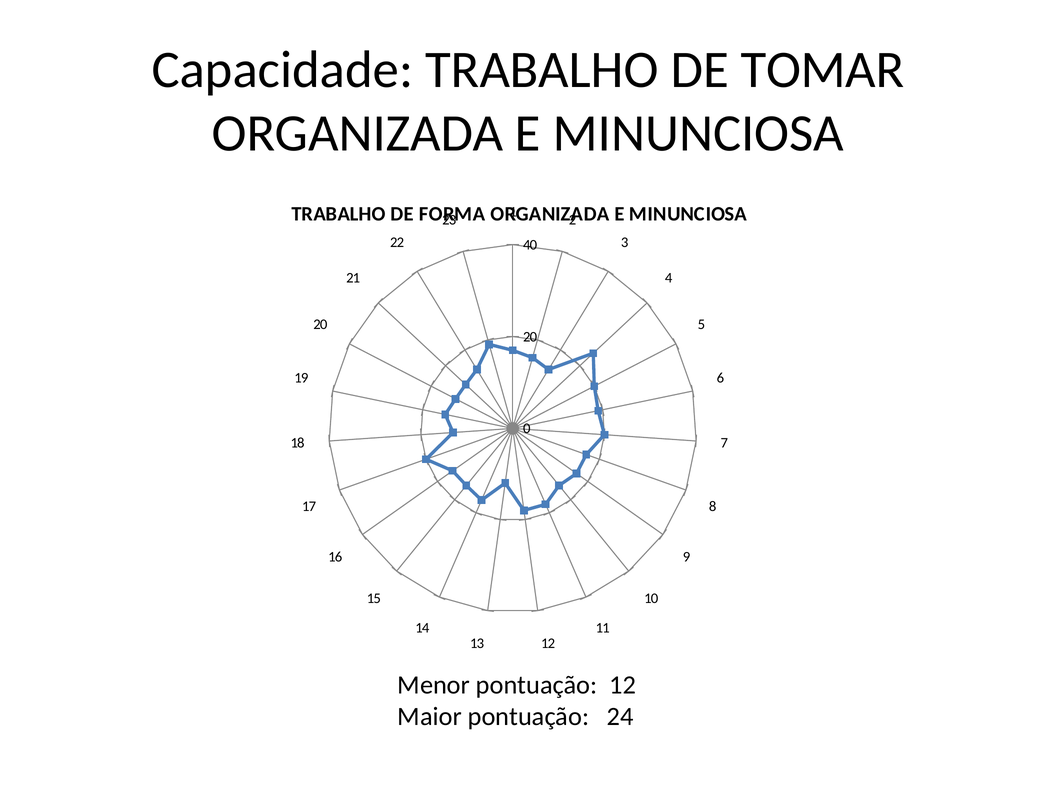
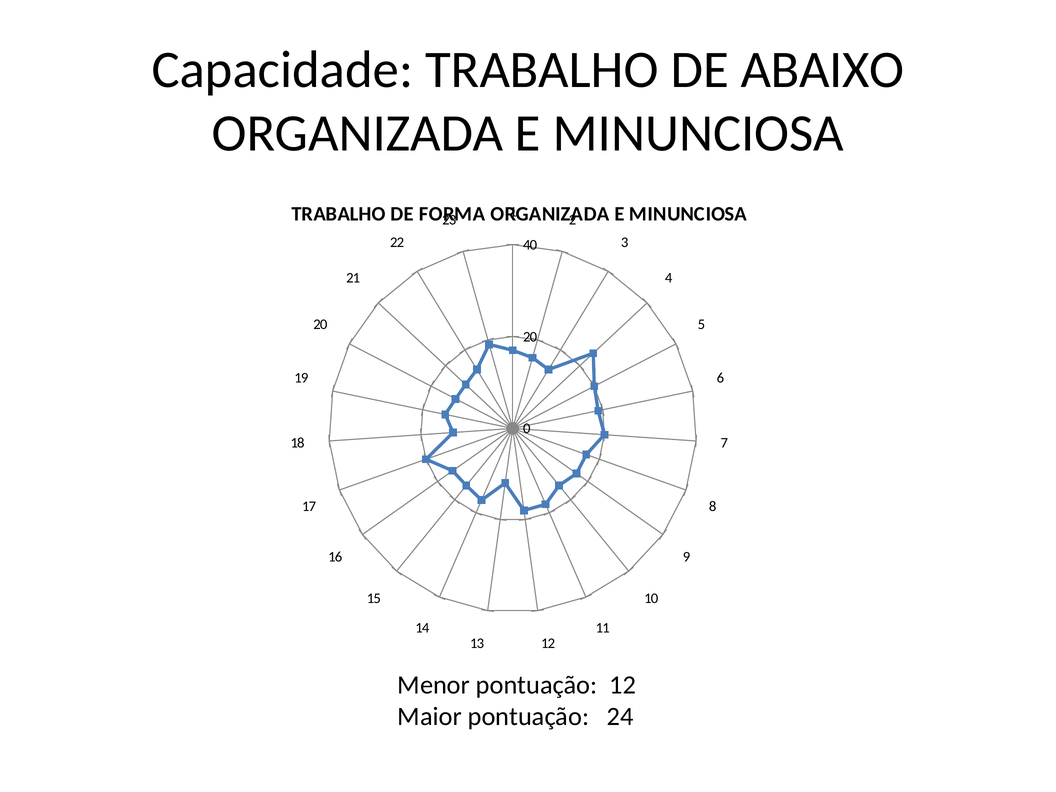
TOMAR: TOMAR -> ABAIXO (822, 70)
